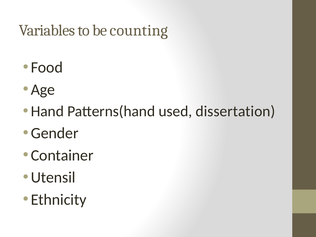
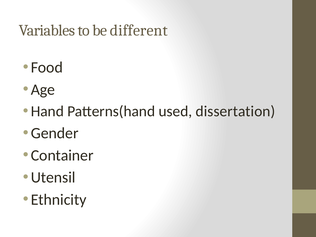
counting: counting -> different (139, 30)
